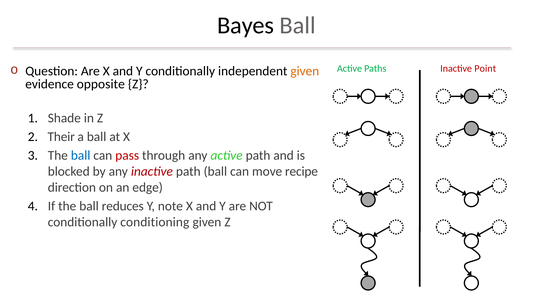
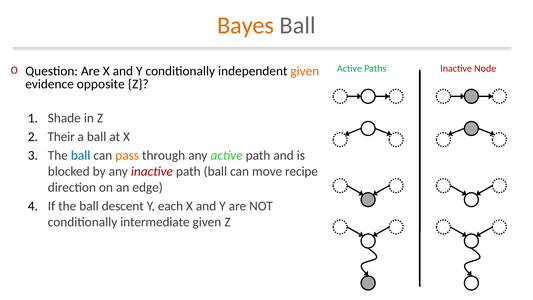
Bayes colour: black -> orange (246, 26)
Point: Point -> Node (485, 69)
pass colour: red -> orange (127, 155)
reduces: reduces -> descent (123, 206)
note: note -> each (170, 206)
conditioning: conditioning -> intermediate (155, 222)
